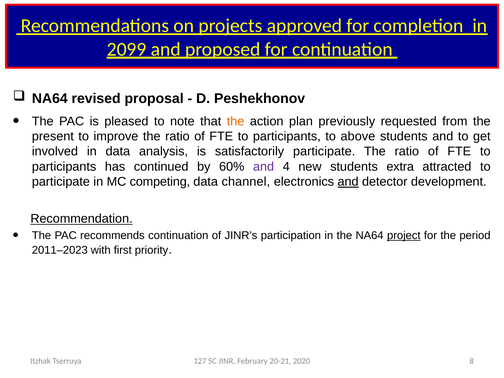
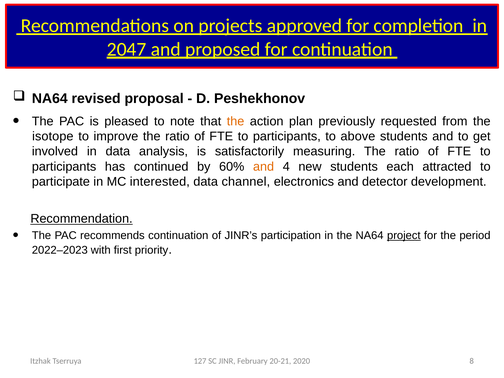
2099: 2099 -> 2047 (127, 49)
present: present -> isotope (53, 136)
satisfactorily participate: participate -> measuring (324, 151)
and colour: purple -> orange (264, 167)
extra: extra -> each (400, 167)
competing: competing -> interested (160, 182)
and underline: present -> none (348, 182)
2011–2023: 2011–2023 -> 2022–2023 (60, 250)
